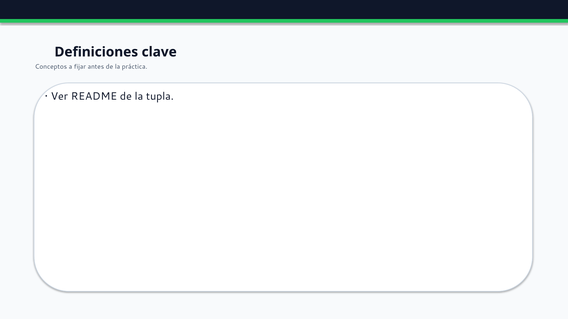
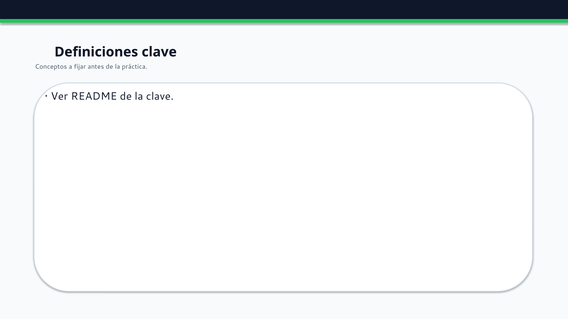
la tupla: tupla -> clave (160, 97)
